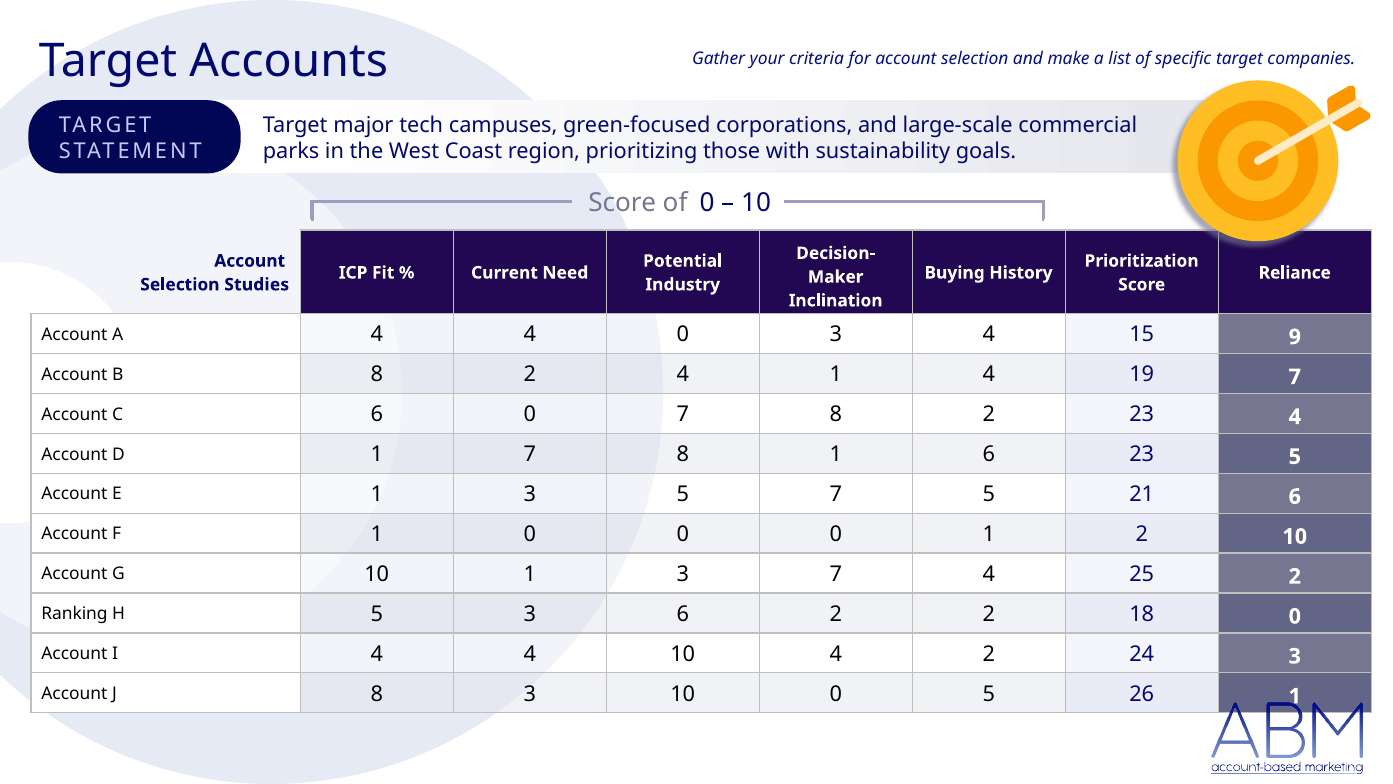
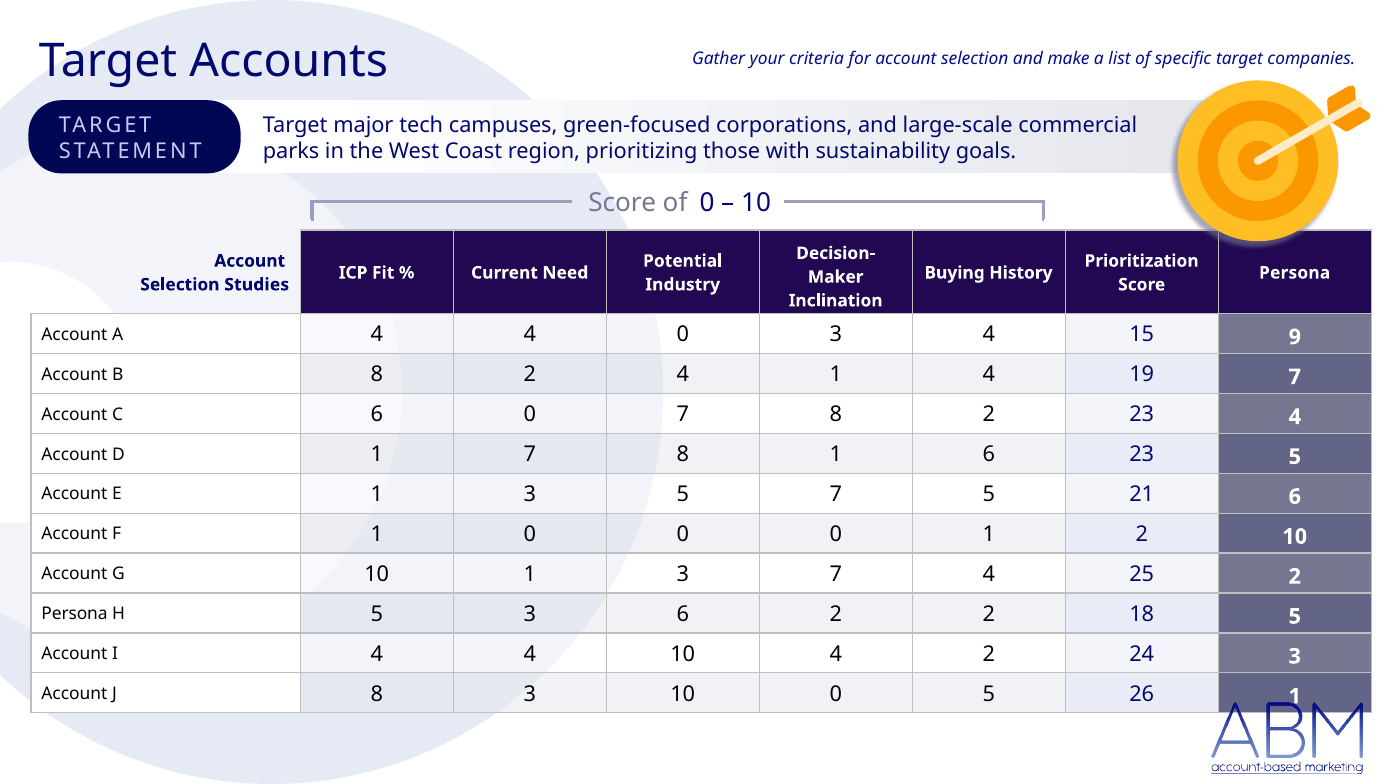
Reliance: Reliance -> Persona (1295, 273)
Ranking: Ranking -> Persona (75, 614)
18 0: 0 -> 5 (1295, 616)
